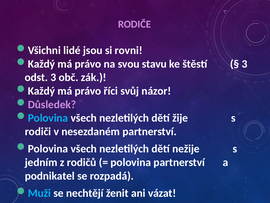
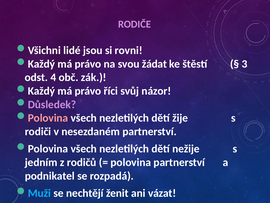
stavu: stavu -> žádat (154, 64)
odst 3: 3 -> 4 (53, 77)
Polovina colour: light blue -> pink (48, 118)
